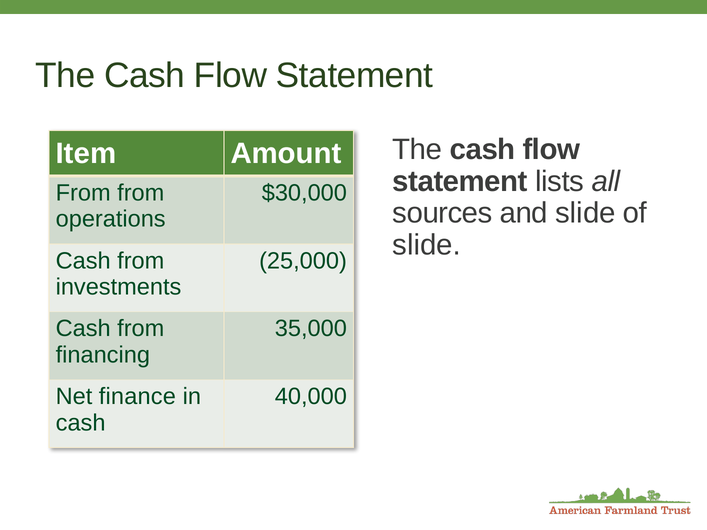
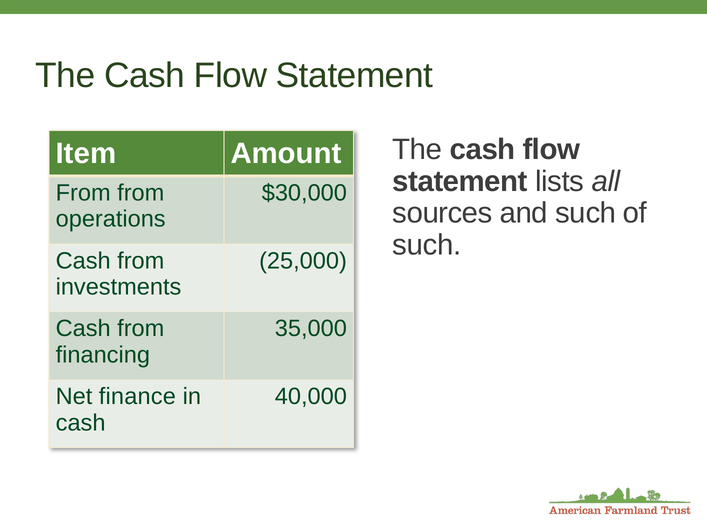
and slide: slide -> such (586, 213)
slide: slide -> such (427, 245)
